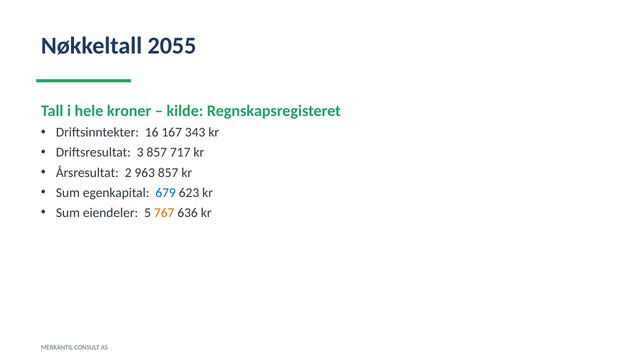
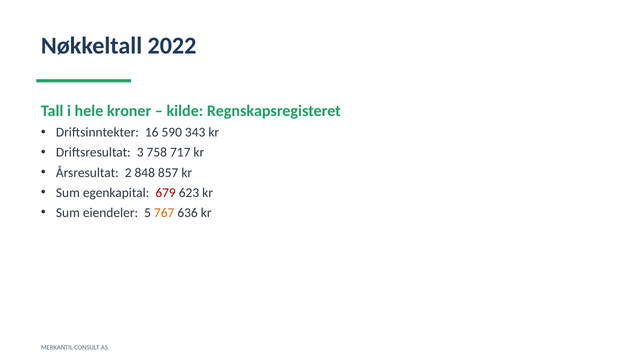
2055: 2055 -> 2022 (172, 46)
167: 167 -> 590 (172, 132)
3 857: 857 -> 758 (157, 152)
963: 963 -> 848 (145, 172)
679 colour: blue -> red (166, 193)
